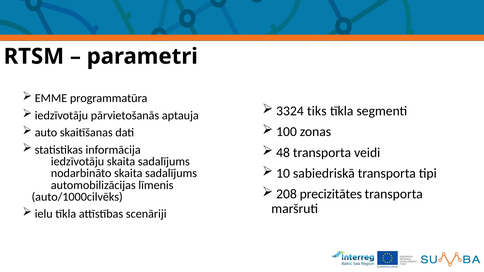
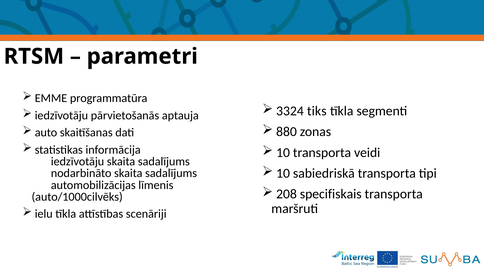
100: 100 -> 880 (287, 132)
48: 48 -> 10 (283, 153)
precizitātes: precizitātes -> specifiskais (331, 194)
